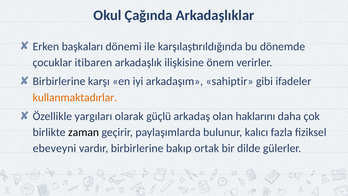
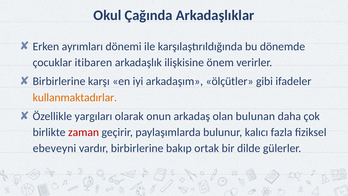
başkaları: başkaları -> ayrımları (82, 46)
sahiptir: sahiptir -> ölçütler (230, 81)
güçlü: güçlü -> onun (159, 116)
haklarını: haklarını -> bulunan (255, 116)
zaman colour: black -> red (84, 132)
